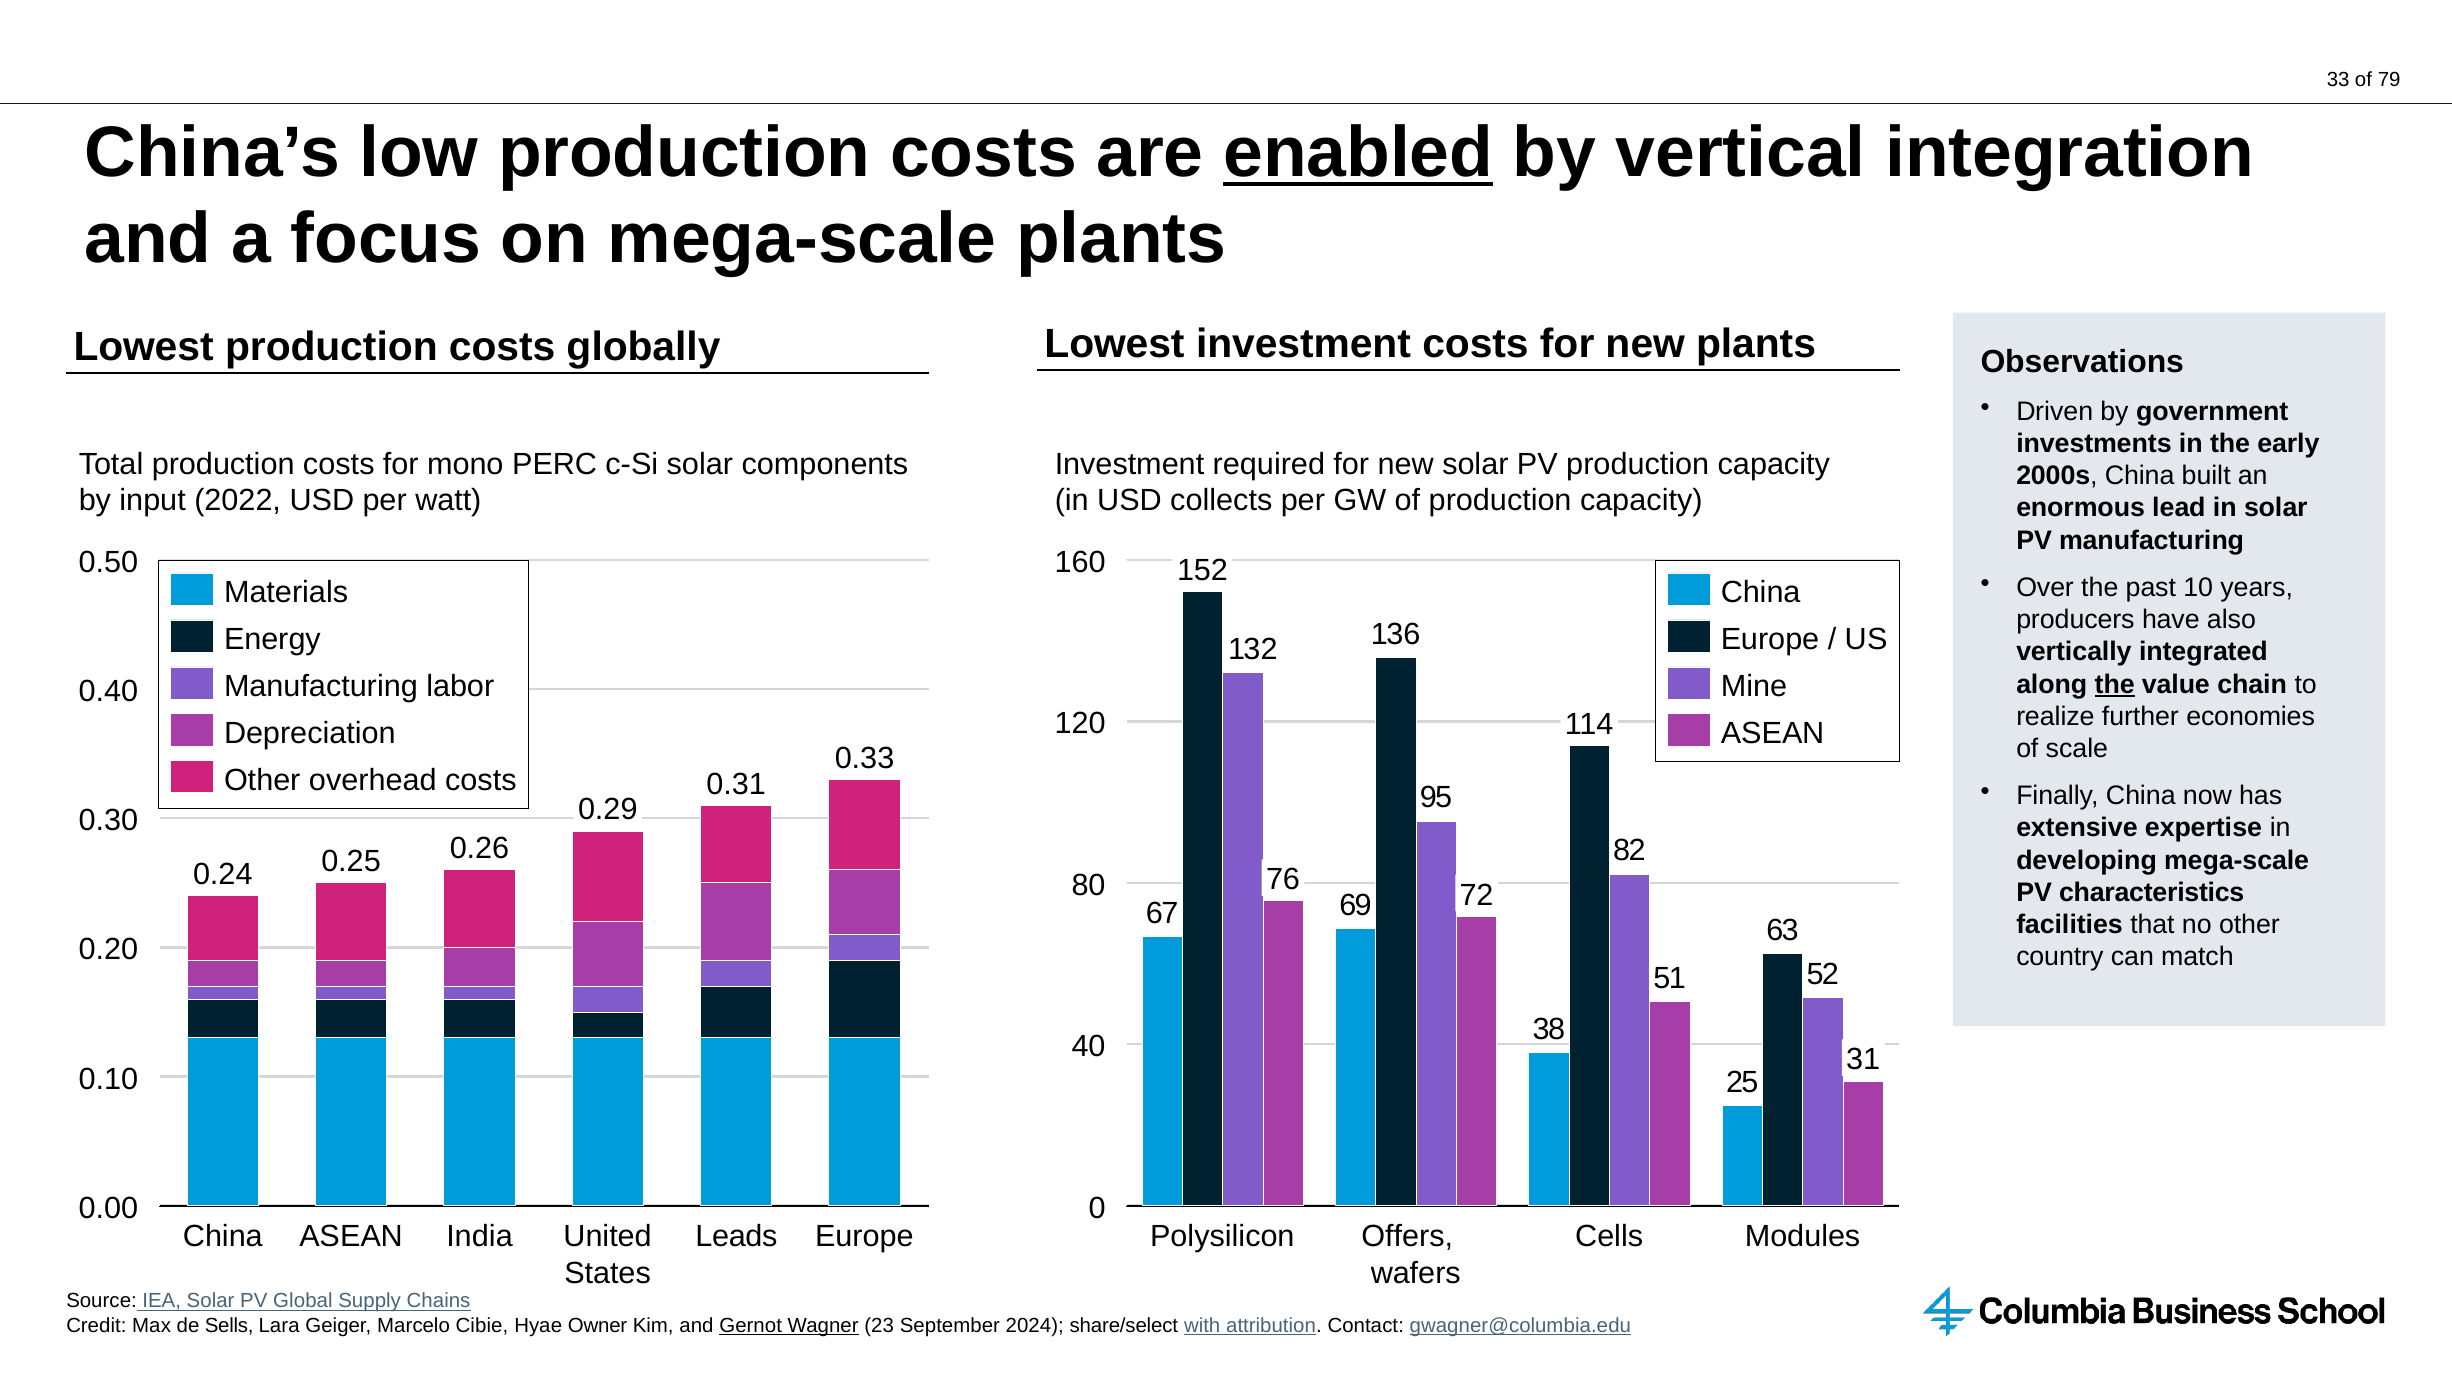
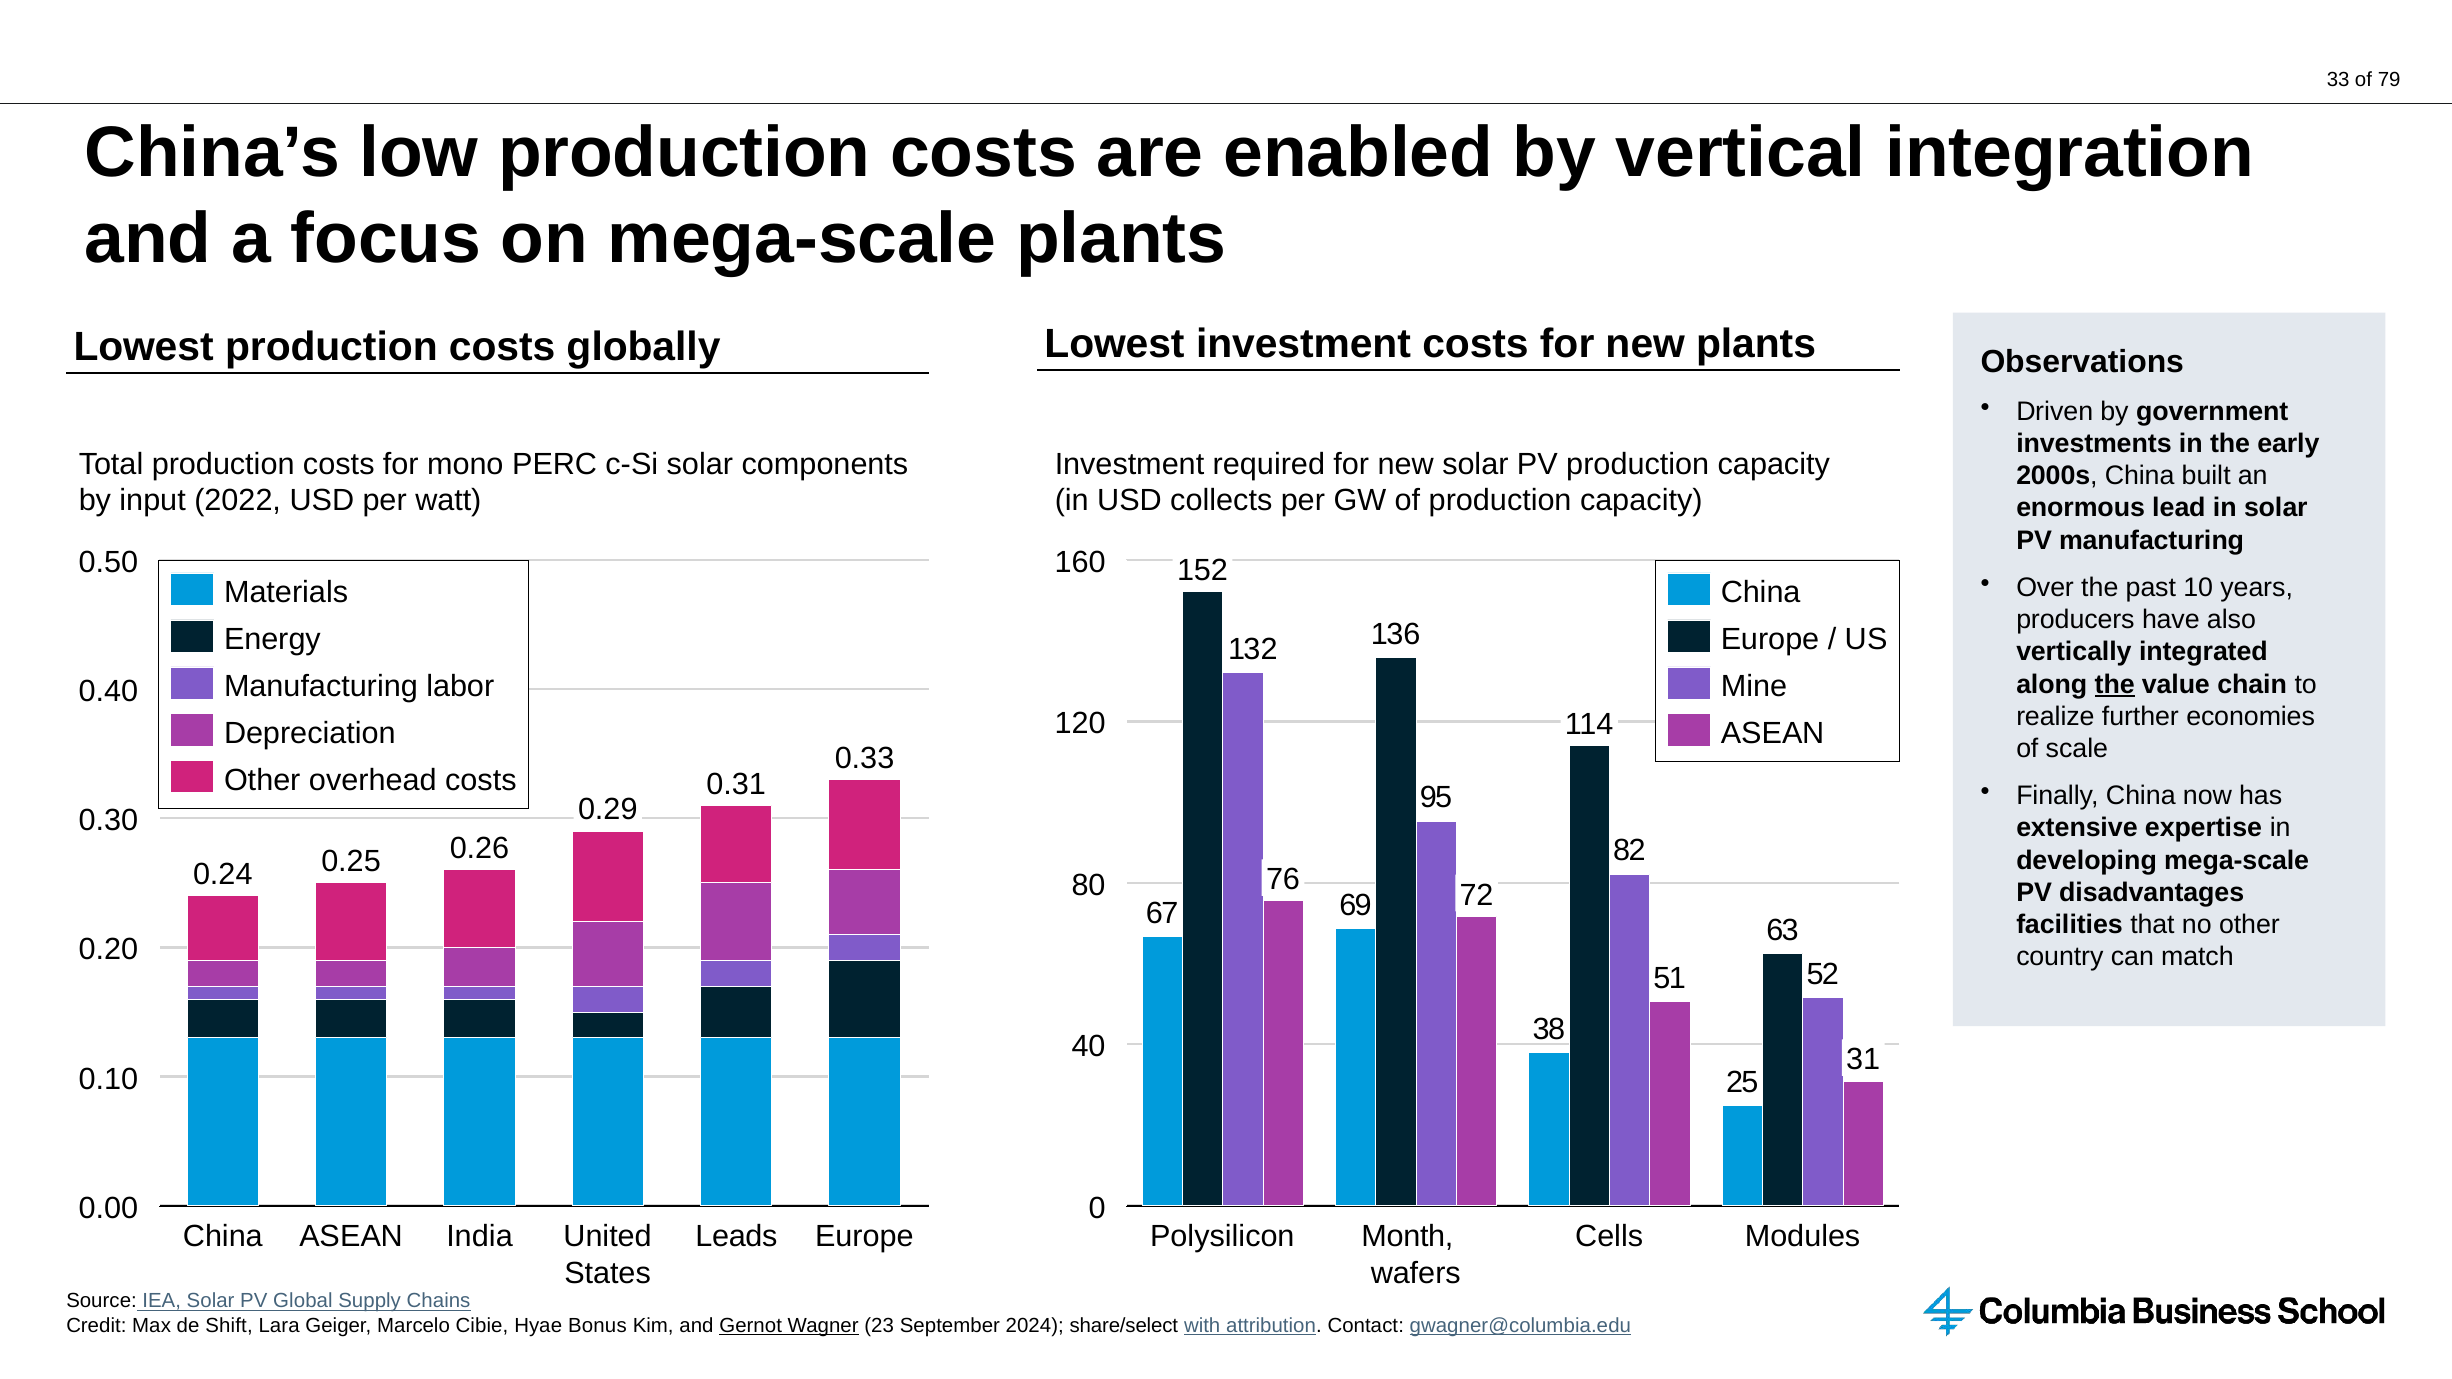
enabled underline: present -> none (1358, 153)
characteristics: characteristics -> disadvantages (2152, 893)
Offers: Offers -> Month (1407, 1237)
Sells: Sells -> Shift (229, 1326)
Owner: Owner -> Bonus (597, 1326)
